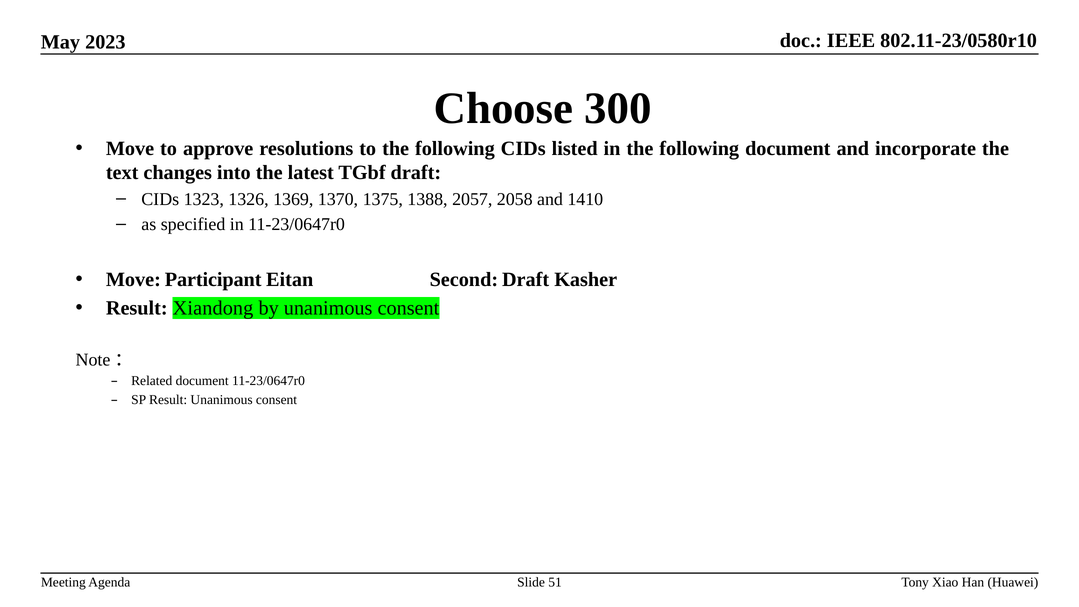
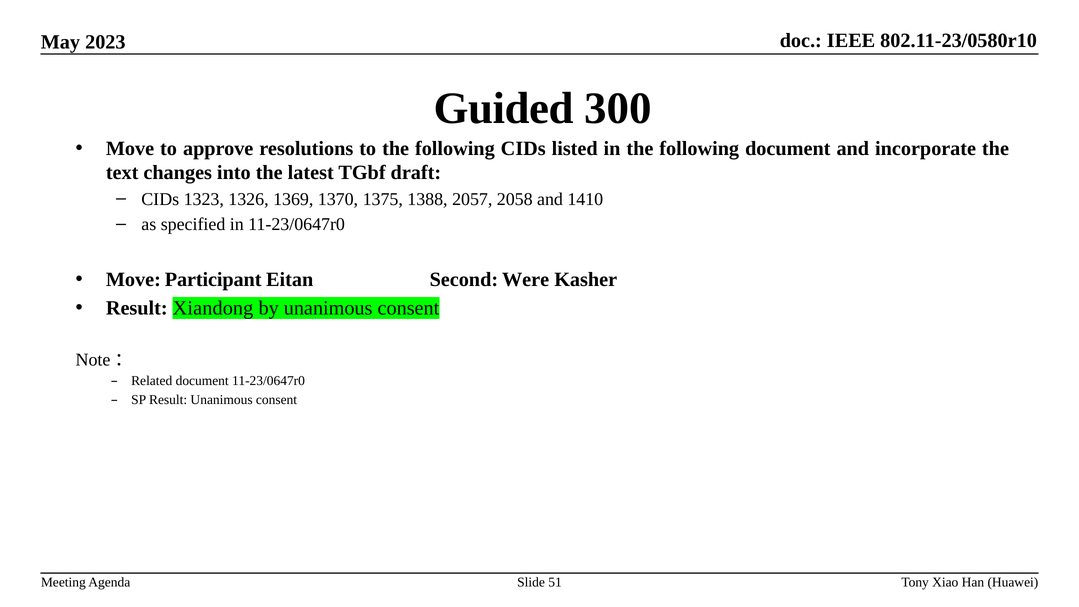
Choose: Choose -> Guided (504, 108)
Second Draft: Draft -> Were (526, 280)
